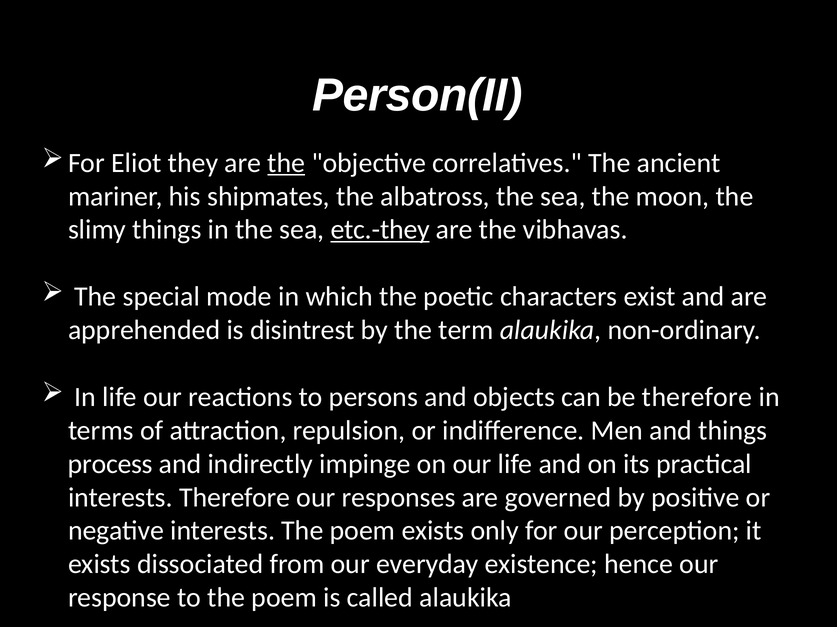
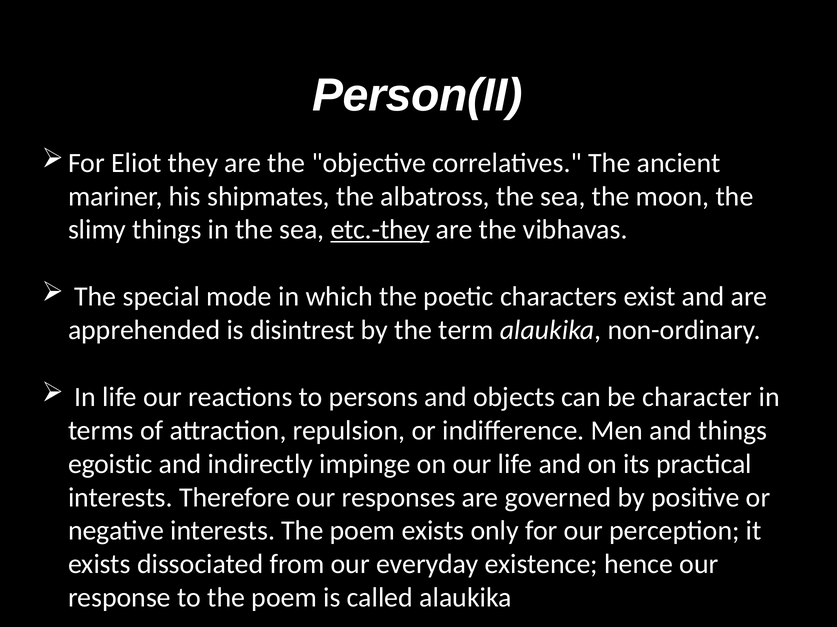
the underline: present -> none (286, 163)
be therefore: therefore -> character (697, 397)
process: process -> egoistic (110, 464)
